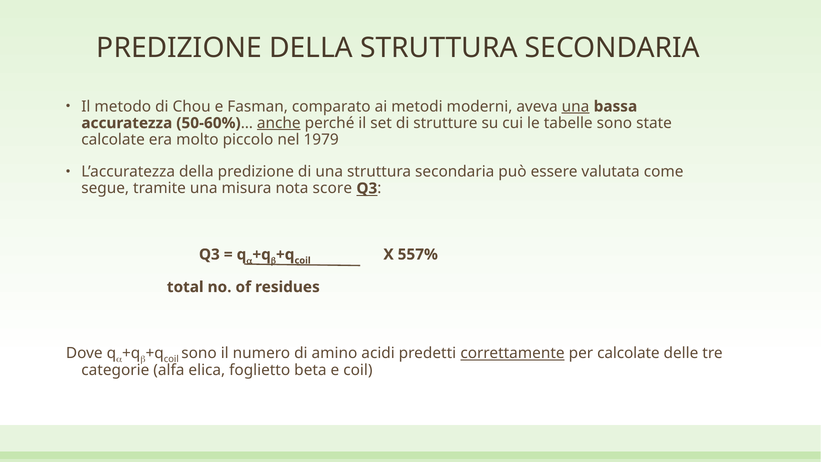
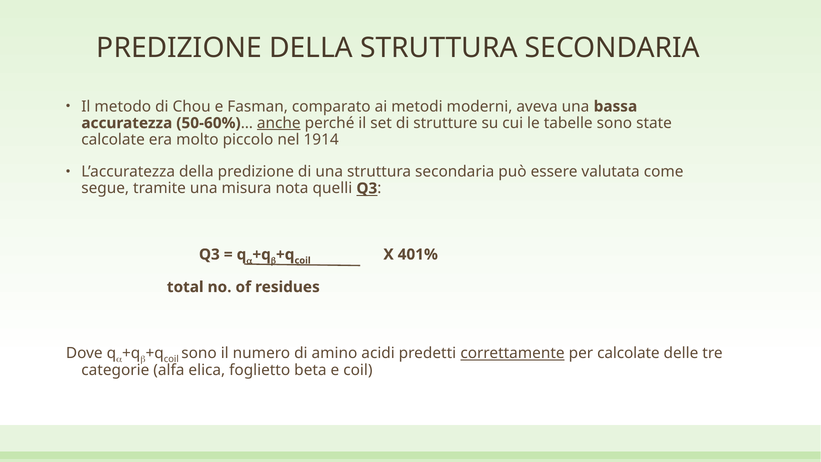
una underline: present -> none (575, 106)
1979: 1979 -> 1914 (321, 140)
score: score -> quelli (332, 188)
557%: 557% -> 401% (418, 254)
